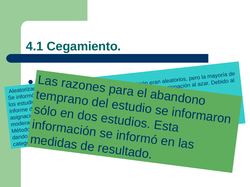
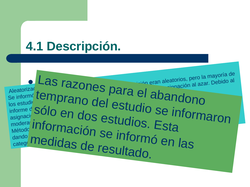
Cegamiento: Cegamiento -> Descripción (84, 47)
